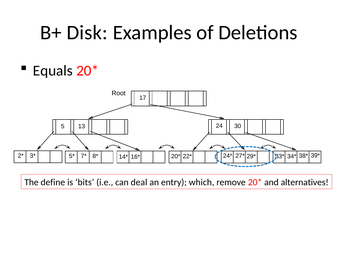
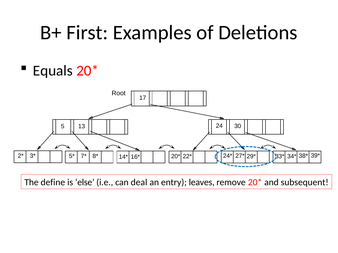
Disk: Disk -> First (87, 33)
bits: bits -> else (85, 183)
which: which -> leaves (202, 183)
alternatives: alternatives -> subsequent (305, 183)
